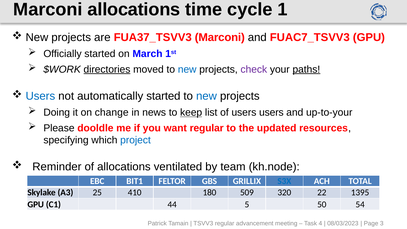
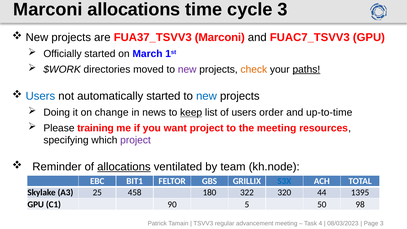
cycle 1: 1 -> 3 (283, 10)
directories underline: present -> none (107, 69)
new colour: blue -> purple (187, 69)
check colour: purple -> orange (254, 69)
users users: users -> order (271, 112)
up-to-your: up-to-your -> up-to-time (329, 112)
dooldle: dooldle -> training (95, 128)
want regular: regular -> project (207, 128)
the updated: updated -> meeting (277, 128)
project colour: blue -> purple (135, 140)
allocations underline: none -> present (124, 167)
410: 410 -> 458 (135, 193)
509: 509 -> 322 (247, 193)
22: 22 -> 44 (322, 193)
44: 44 -> 90 (172, 205)
54: 54 -> 98 (360, 205)
